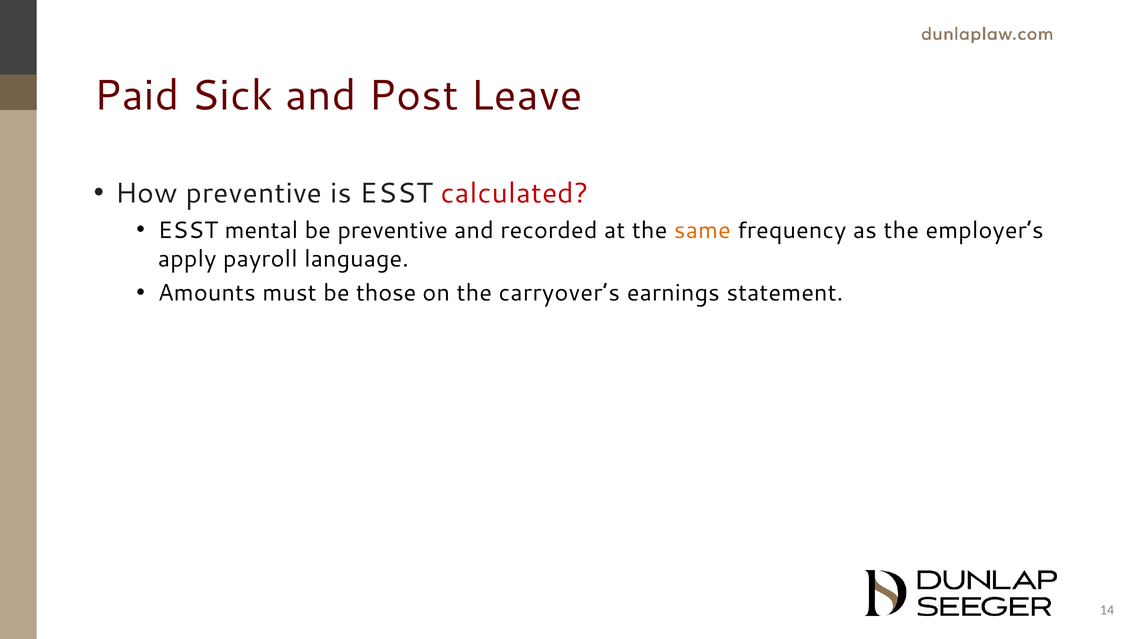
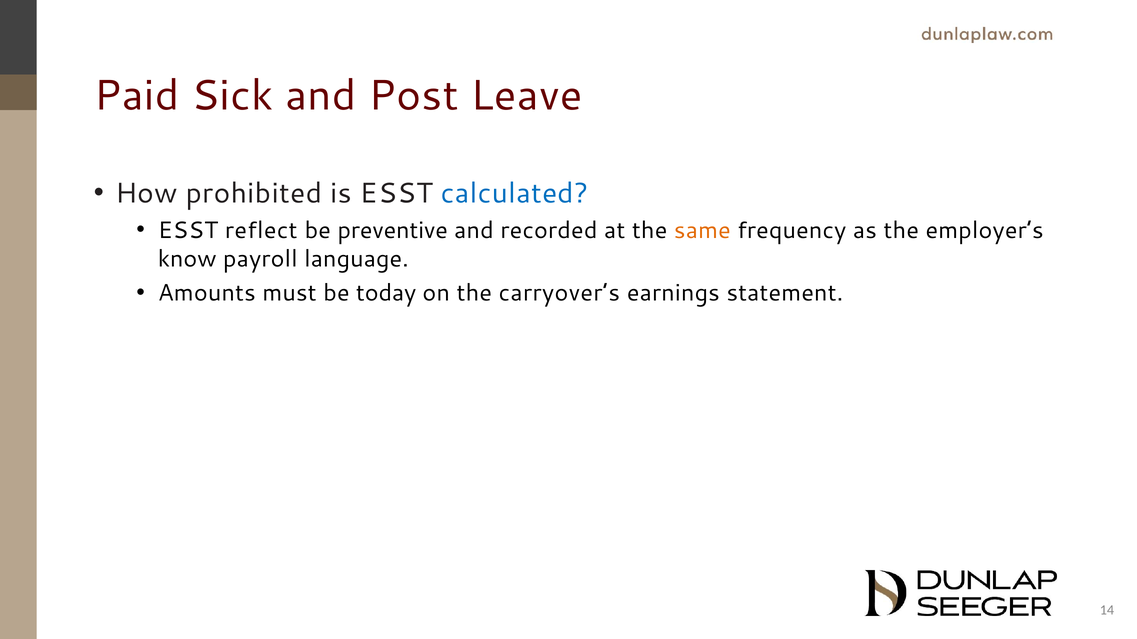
How preventive: preventive -> prohibited (254, 194)
calculated colour: red -> blue (515, 194)
mental: mental -> reflect (261, 230)
apply: apply -> know (187, 259)
those: those -> today (386, 293)
